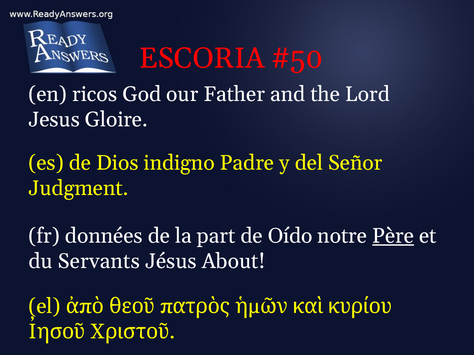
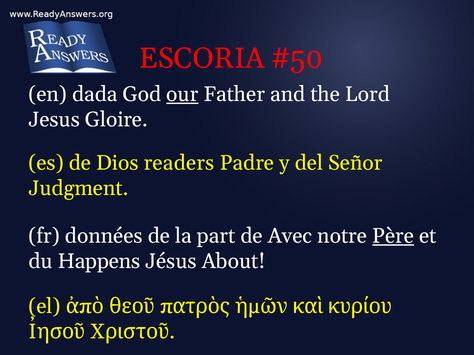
ricos: ricos -> dada (95, 94)
our underline: none -> present (182, 94)
indigno: indigno -> readers (179, 163)
Oído: Oído -> Avec (290, 236)
Servants: Servants -> Happens (99, 261)
